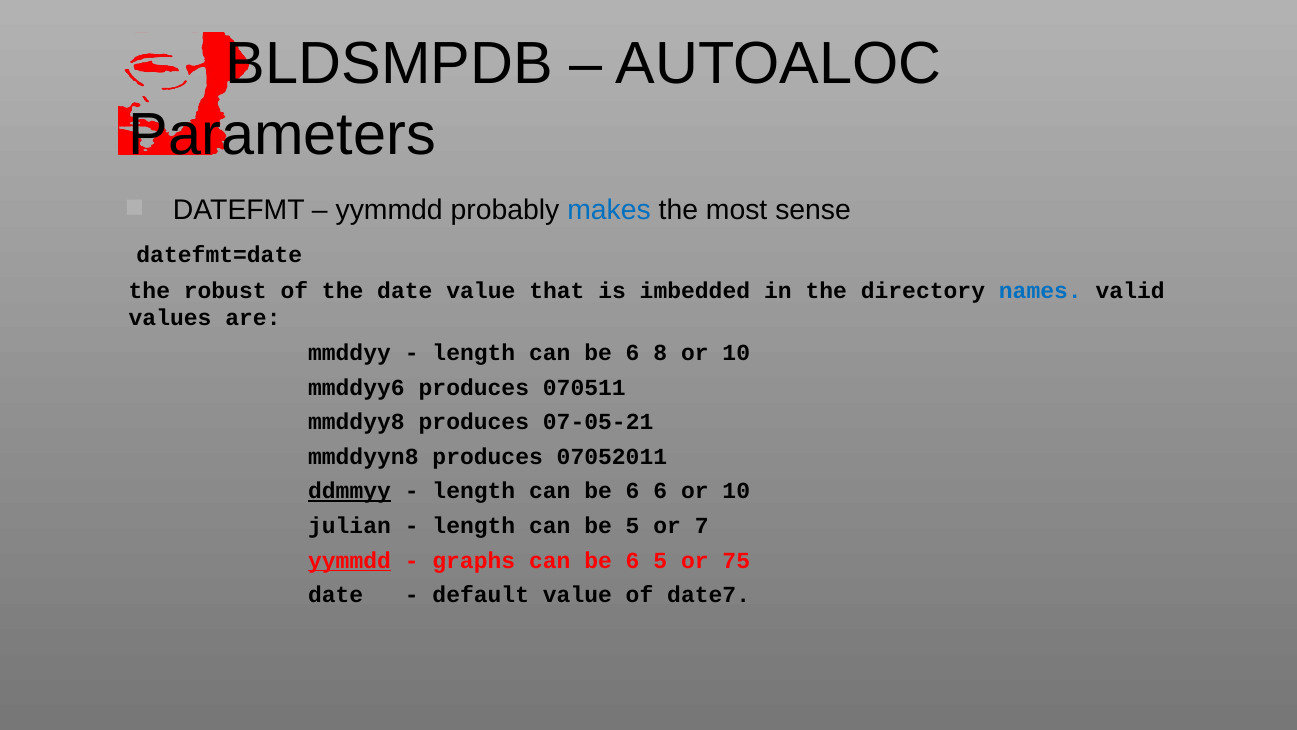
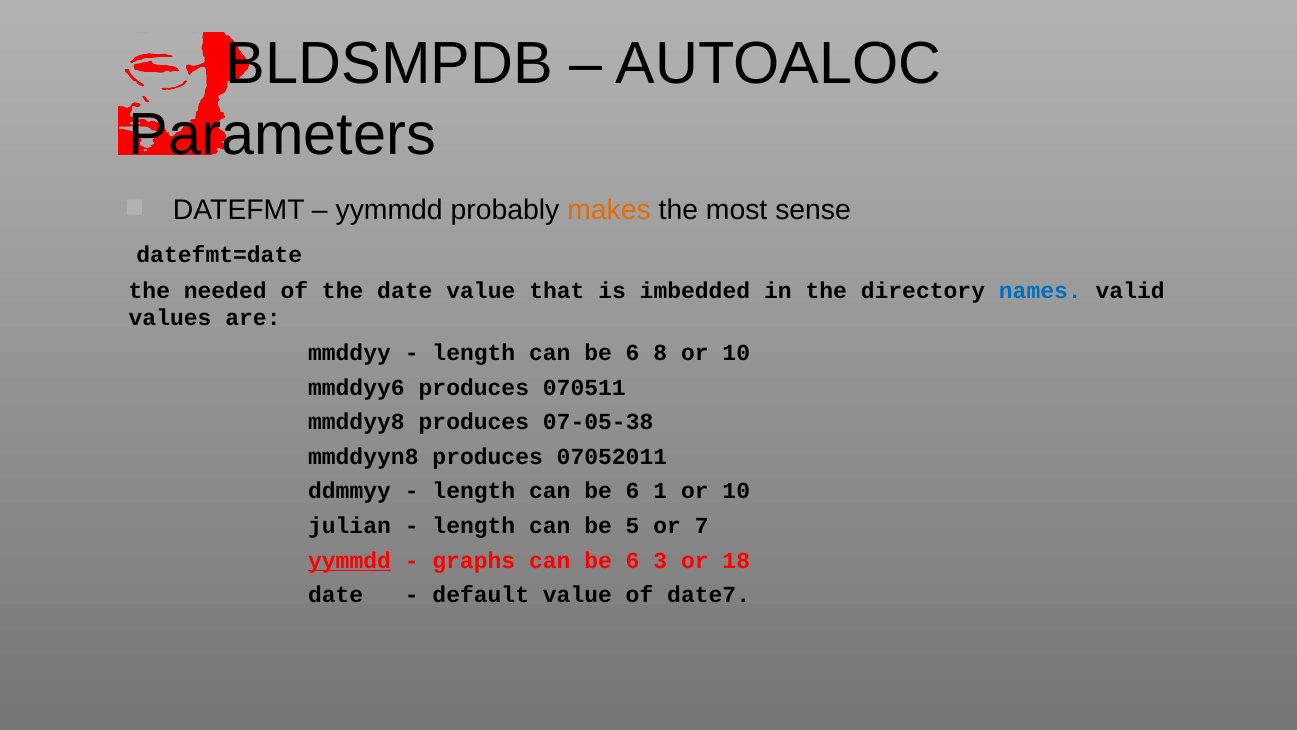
makes colour: blue -> orange (609, 210)
robust: robust -> needed (225, 290)
07-05-21: 07-05-21 -> 07-05-38 (598, 422)
ddmmyy underline: present -> none (350, 491)
6 6: 6 -> 1 (660, 491)
6 5: 5 -> 3 (660, 560)
75: 75 -> 18 (736, 560)
